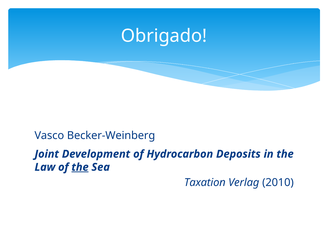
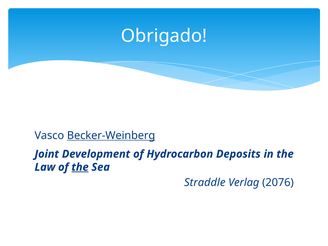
Becker-Weinberg underline: none -> present (111, 136)
Taxation: Taxation -> Straddle (205, 182)
2010: 2010 -> 2076 (278, 182)
